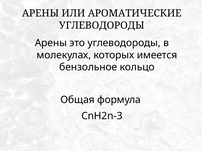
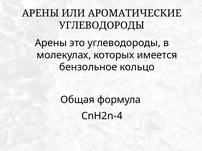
CnH2n-3: CnH2n-3 -> CnH2n-4 (102, 116)
